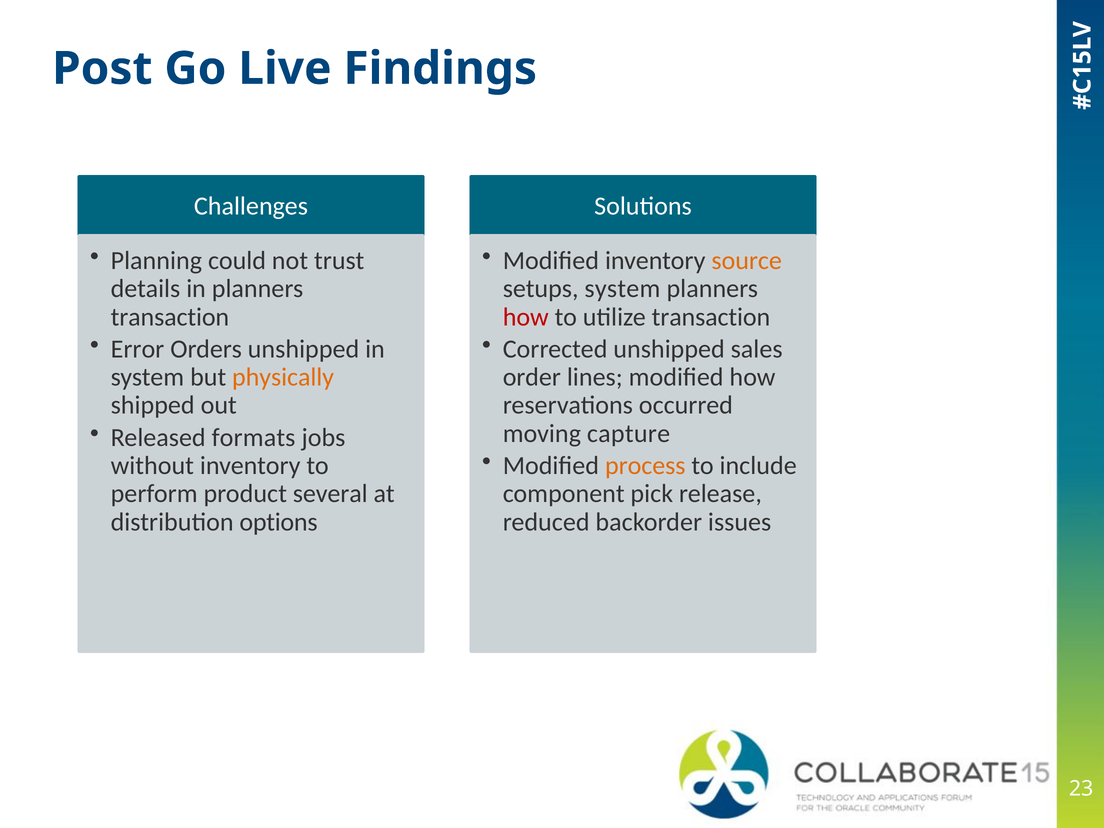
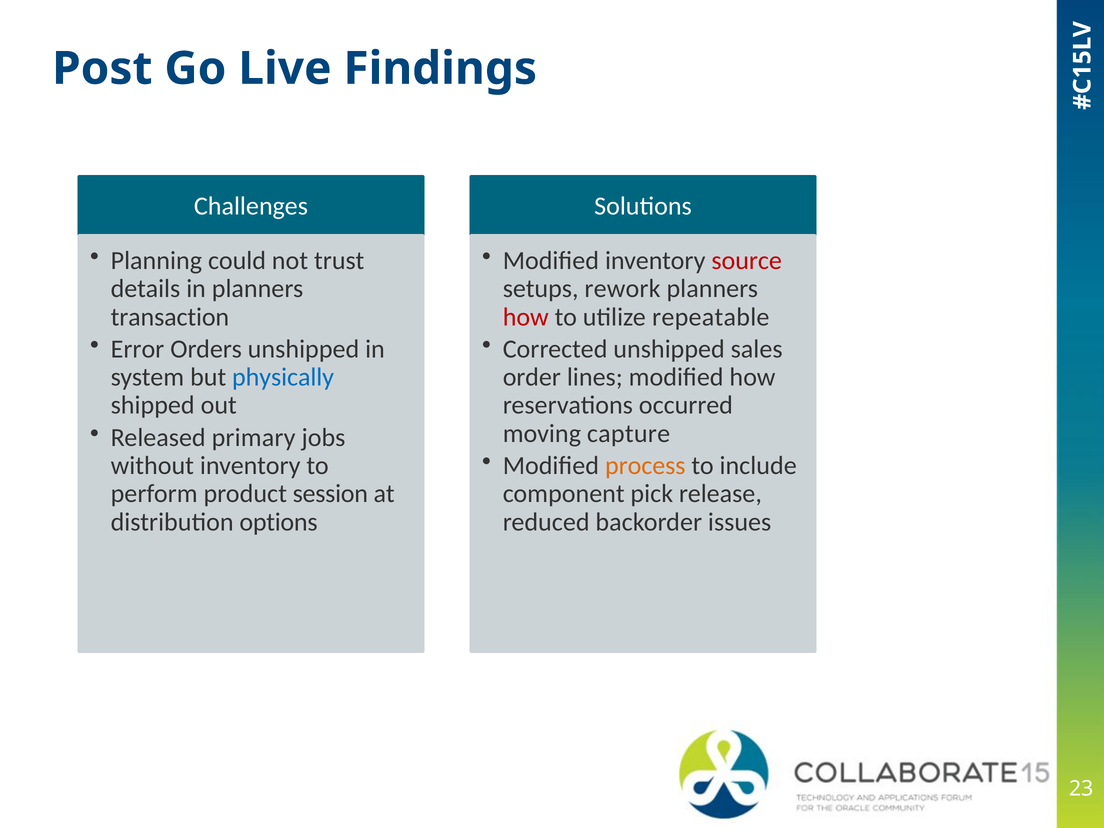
source colour: orange -> red (747, 261)
setups system: system -> rework (622, 289)
utilize transaction: transaction -> repeatable (711, 317)
physically colour: orange -> blue (283, 377)
formats: formats -> primary (254, 437)
several: several -> session (330, 494)
